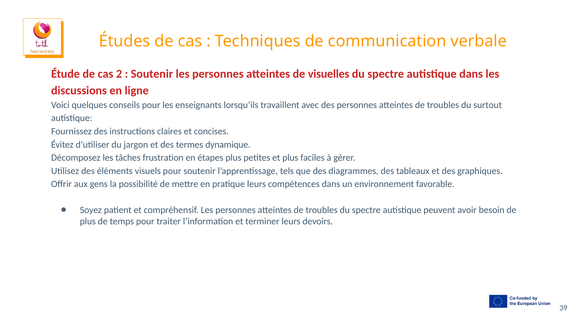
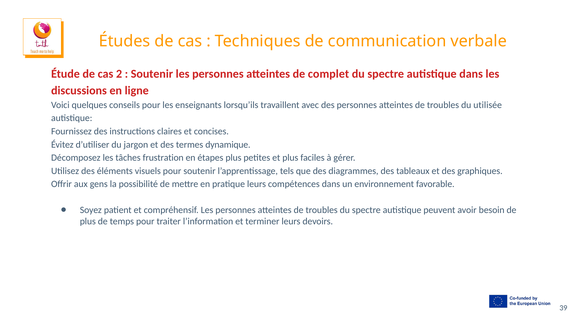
visuelles: visuelles -> complet (328, 74)
surtout: surtout -> utilisée (488, 105)
